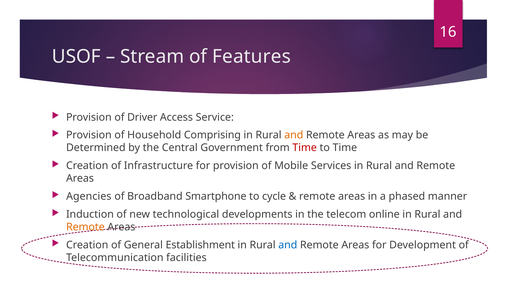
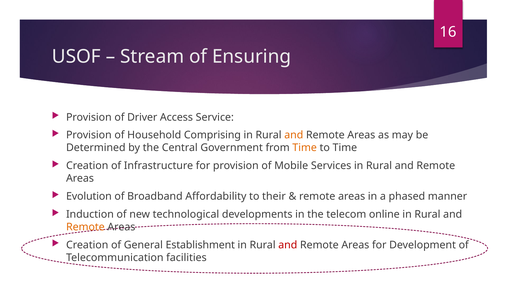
Features: Features -> Ensuring (252, 57)
Time colour: red -> orange (305, 148)
Agencies: Agencies -> Evolution (89, 197)
Smartphone: Smartphone -> Affordability (216, 197)
cycle: cycle -> their (274, 197)
and colour: blue -> red (288, 245)
